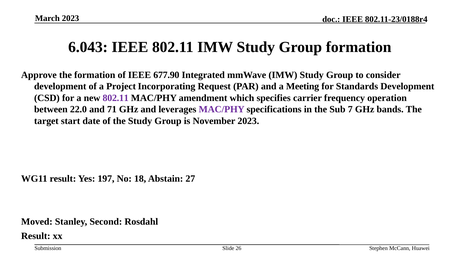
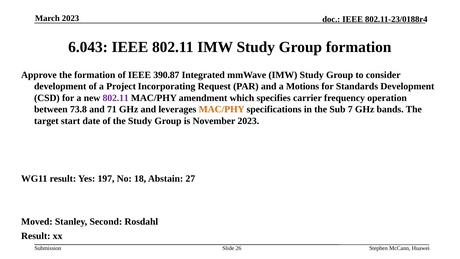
677.90: 677.90 -> 390.87 (166, 75)
Meeting: Meeting -> Motions (303, 86)
22.0: 22.0 -> 73.8 (78, 109)
MAC/PHY colour: purple -> orange (222, 109)
